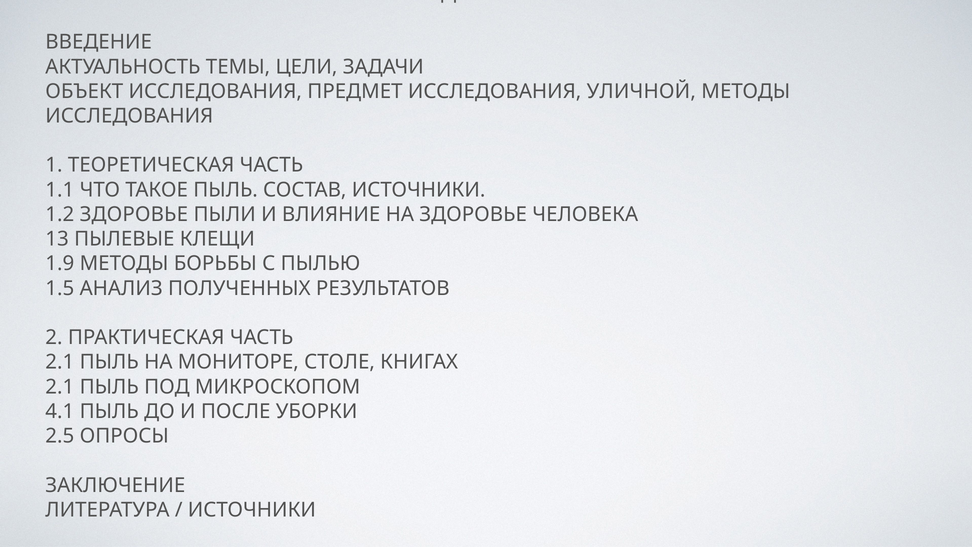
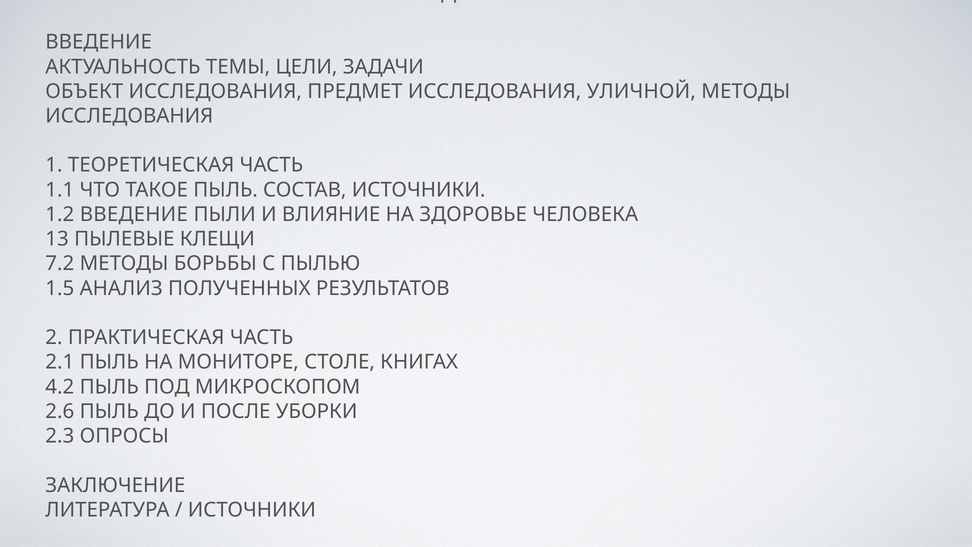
1.2 ЗДОРОВЬЕ: ЗДОРОВЬЕ -> ВВЕДЕНИЕ (134, 214)
1.9: 1.9 -> 7.2 (60, 264)
2.1: 2.1 -> 4.2 (60, 387)
4.1: 4.1 -> 2.6 (60, 411)
2.5: 2.5 -> 2.3 (60, 436)
